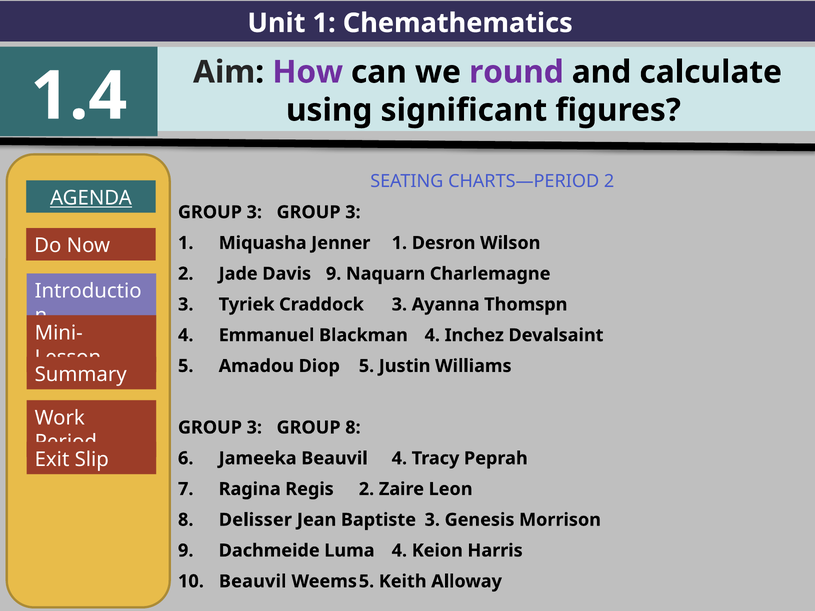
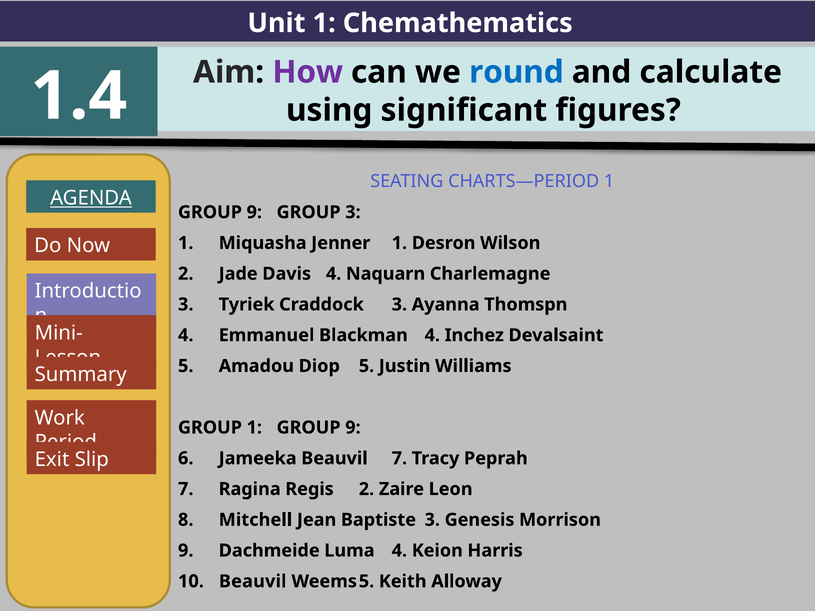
round colour: purple -> blue (516, 72)
CHARTS—PERIOD 2: 2 -> 1 (609, 182)
3: 3 -> 9 (254, 212)
Davis 9: 9 -> 4 (334, 274)
3: 3 -> 1 (254, 428)
8: 8 -> 9 (353, 428)
Beauvil 4: 4 -> 7 (399, 458)
Delisser: Delisser -> Mitchell (255, 520)
